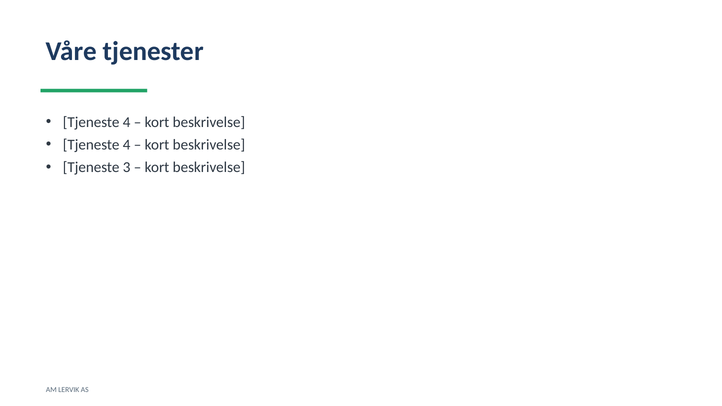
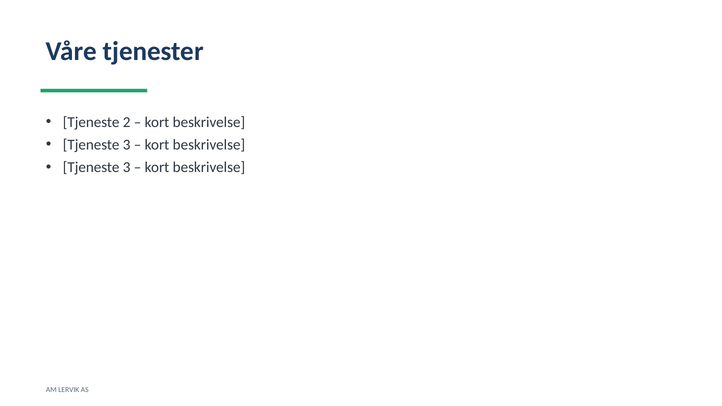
4: 4 -> 2 (127, 122)
4: 4 -> 3 (127, 145)
